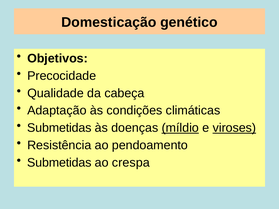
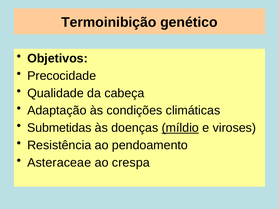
Domesticação: Domesticação -> Termoinibição (109, 22)
viroses underline: present -> none (234, 128)
Submetidas: Submetidas -> Asteraceae (59, 163)
